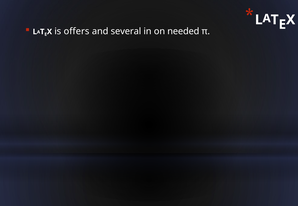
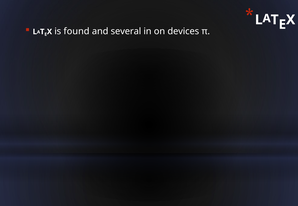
offers: offers -> found (77, 31)
needed: needed -> devices (183, 31)
